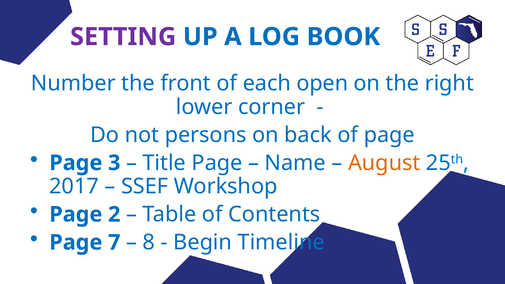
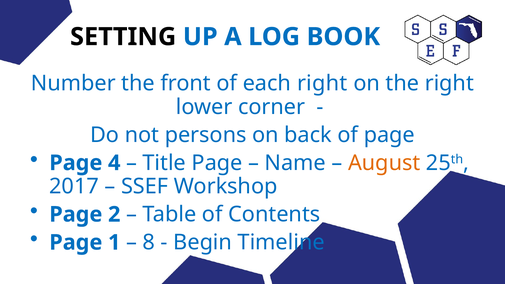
SETTING colour: purple -> black (123, 37)
each open: open -> right (322, 83)
3: 3 -> 4 (114, 163)
7: 7 -> 1 (114, 243)
